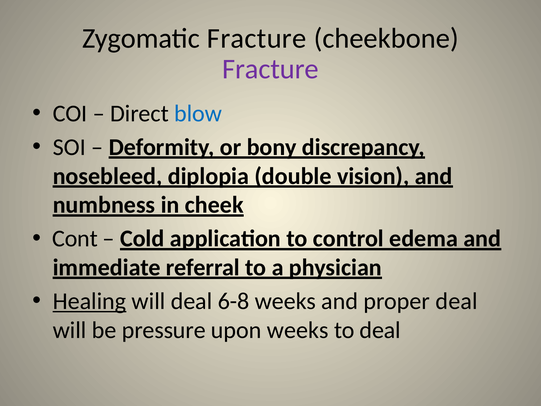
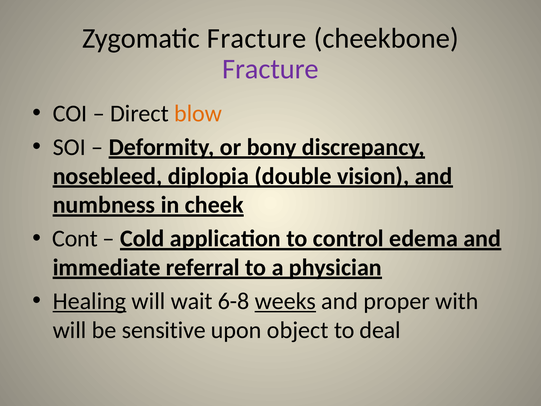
blow colour: blue -> orange (198, 113)
will deal: deal -> wait (192, 301)
weeks underline: none -> present (285, 301)
proper deal: deal -> with (457, 301)
pressure: pressure -> sensitive (164, 330)
upon weeks: weeks -> object (298, 330)
